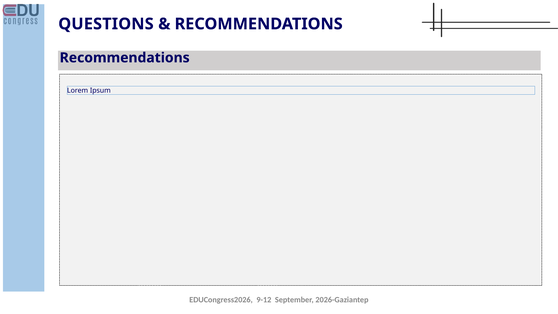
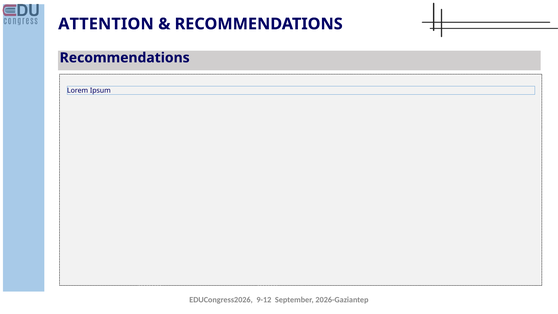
QUESTIONS: QUESTIONS -> ATTENTION (106, 24)
